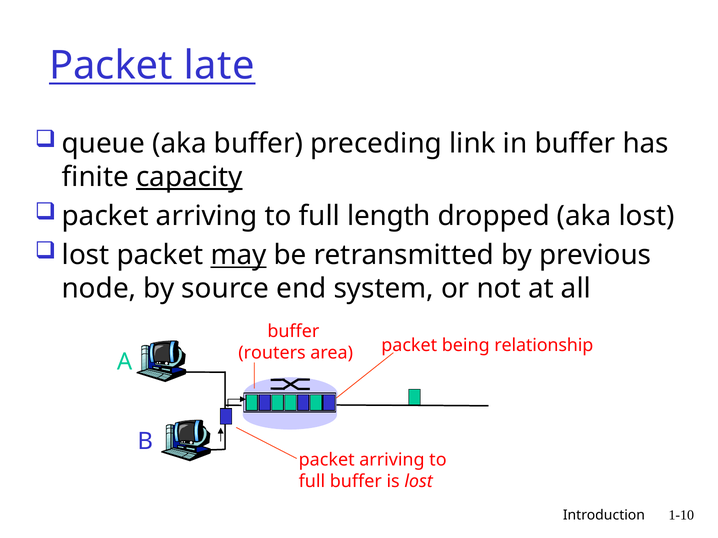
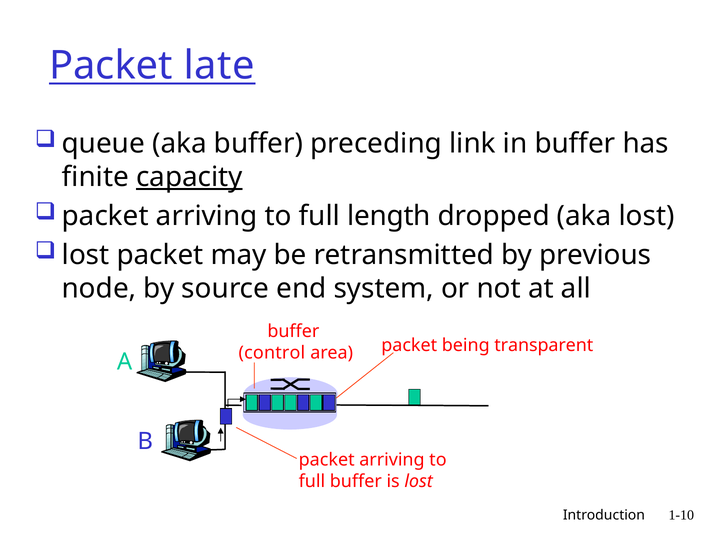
may underline: present -> none (239, 255)
relationship: relationship -> transparent (544, 346)
routers: routers -> control (272, 353)
